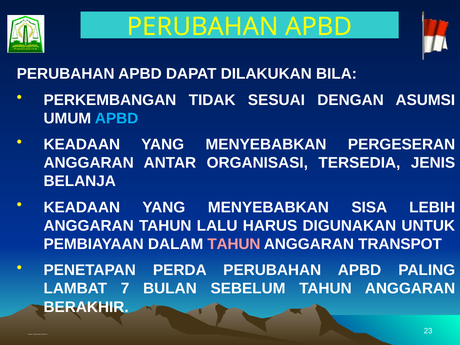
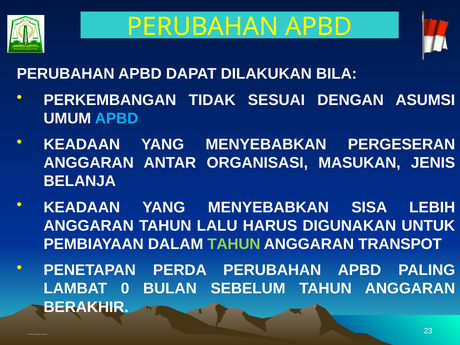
TERSEDIA: TERSEDIA -> MASUKAN (359, 163)
TAHUN colour: pink -> light green (234, 244)
7: 7 -> 0 (125, 289)
